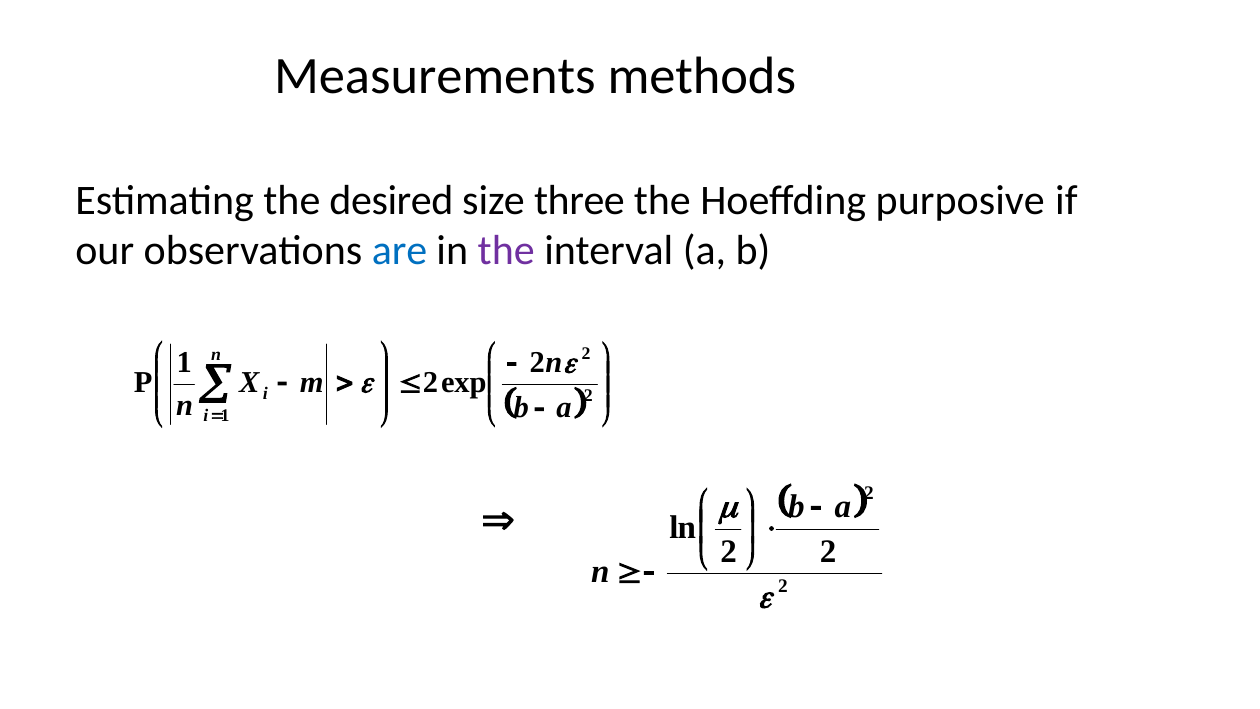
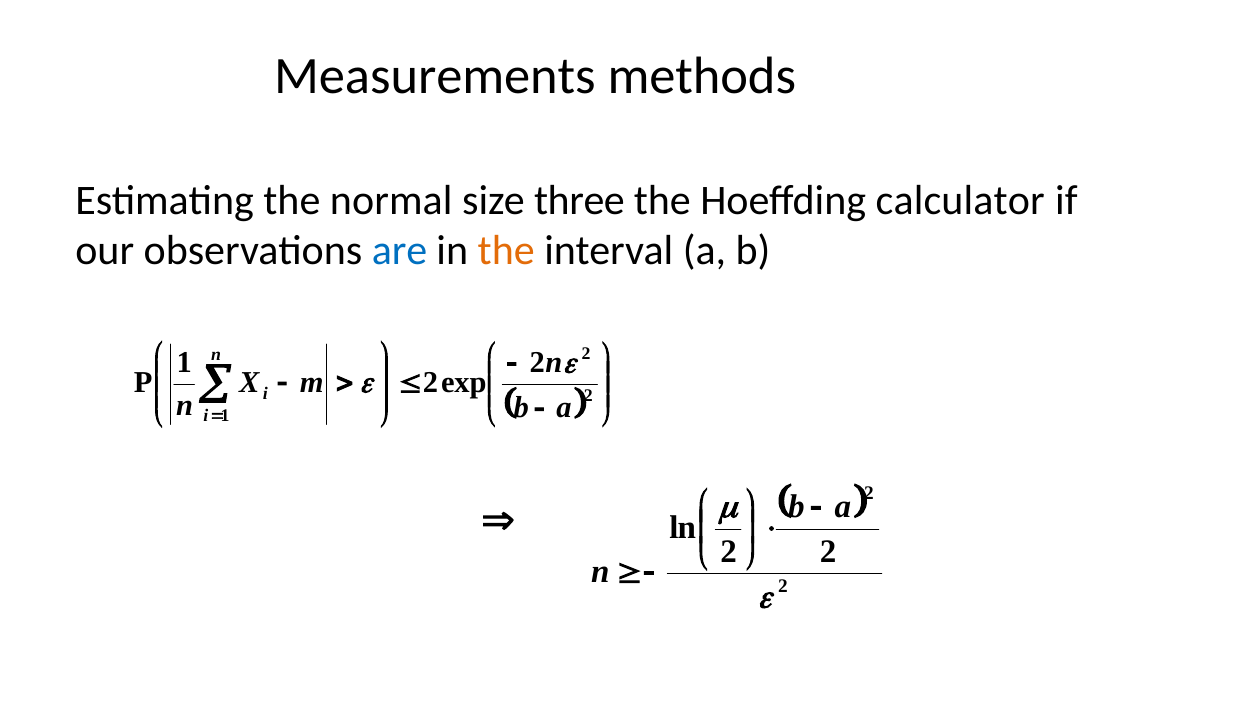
desired: desired -> normal (391, 200)
purposive: purposive -> calculator (960, 200)
the colour: purple -> orange (506, 251)
